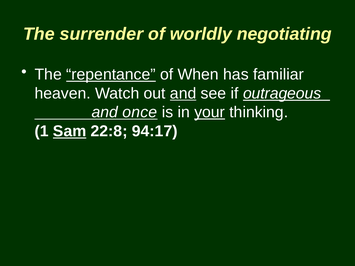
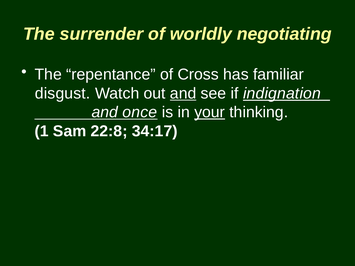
repentance underline: present -> none (111, 74)
When: When -> Cross (198, 74)
heaven: heaven -> disgust (63, 93)
outrageous: outrageous -> indignation (282, 93)
Sam underline: present -> none (70, 131)
94:17: 94:17 -> 34:17 (155, 131)
